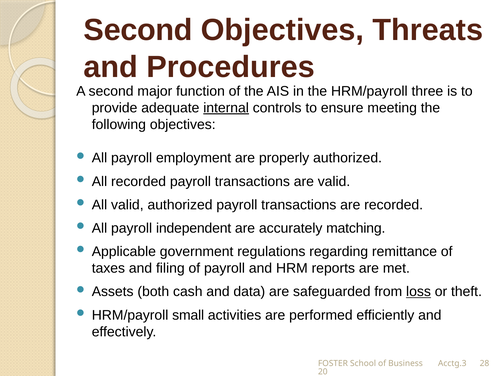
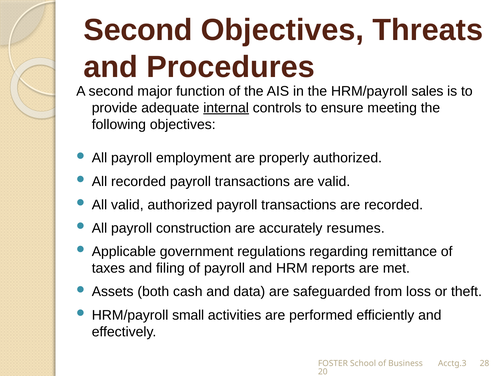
three: three -> sales (427, 91)
independent: independent -> construction (194, 228)
matching: matching -> resumes (356, 228)
loss underline: present -> none (418, 292)
